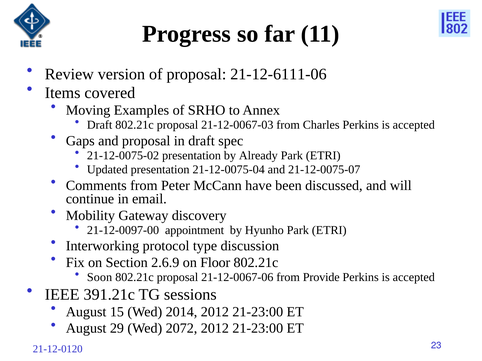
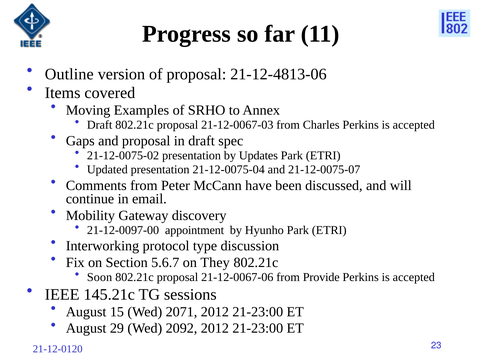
Review: Review -> Outline (69, 74)
21-12-6111-06: 21-12-6111-06 -> 21-12-4813-06 (278, 74)
Already: Already -> Updates (258, 156)
2.6.9: 2.6.9 -> 5.6.7 (165, 263)
Floor: Floor -> They (215, 263)
391.21c: 391.21c -> 145.21c (109, 295)
2014: 2014 -> 2071 (182, 312)
2072: 2072 -> 2092 (182, 329)
